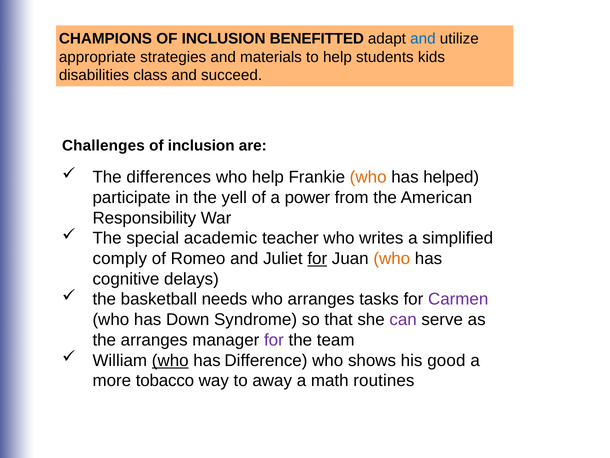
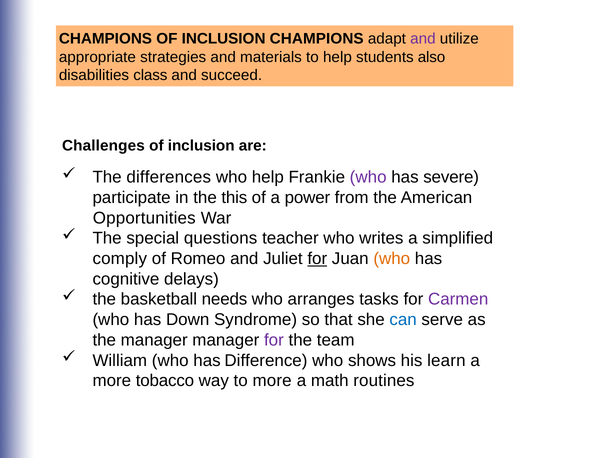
INCLUSION BENEFITTED: BENEFITTED -> CHAMPIONS (317, 39)
and colour: blue -> purple (423, 39)
kids: kids -> also (432, 57)
who colour: orange -> purple (368, 177)
helped: helped -> severe (451, 177)
yell: yell -> this (234, 197)
Responsibility: Responsibility -> Opportunities (144, 218)
academic: academic -> questions (221, 238)
can colour: purple -> blue (403, 319)
the arranges: arranges -> manager (154, 340)
who underline: present -> none (170, 360)
good: good -> learn (446, 360)
to away: away -> more (272, 380)
